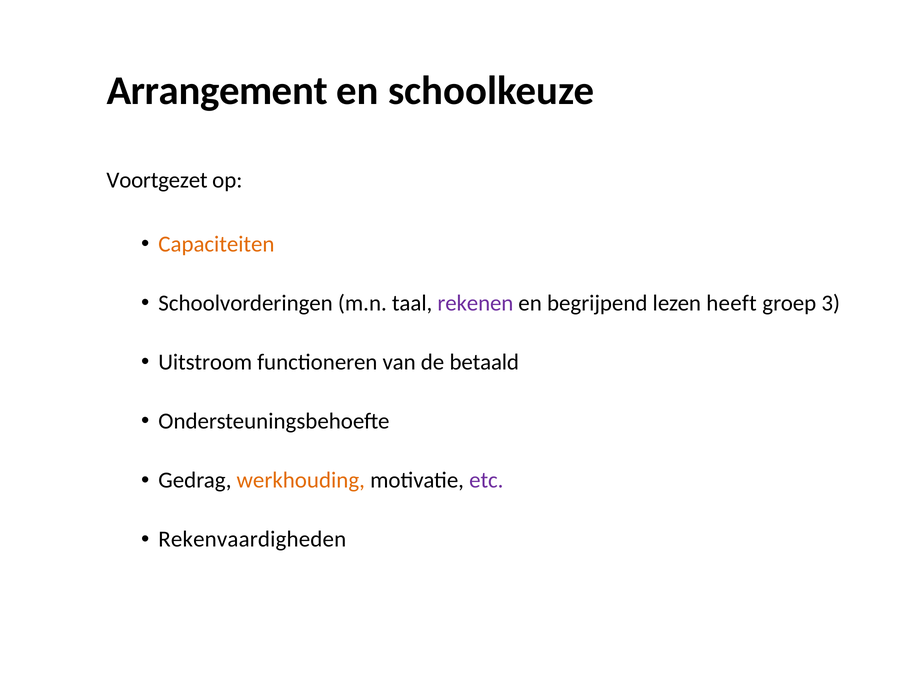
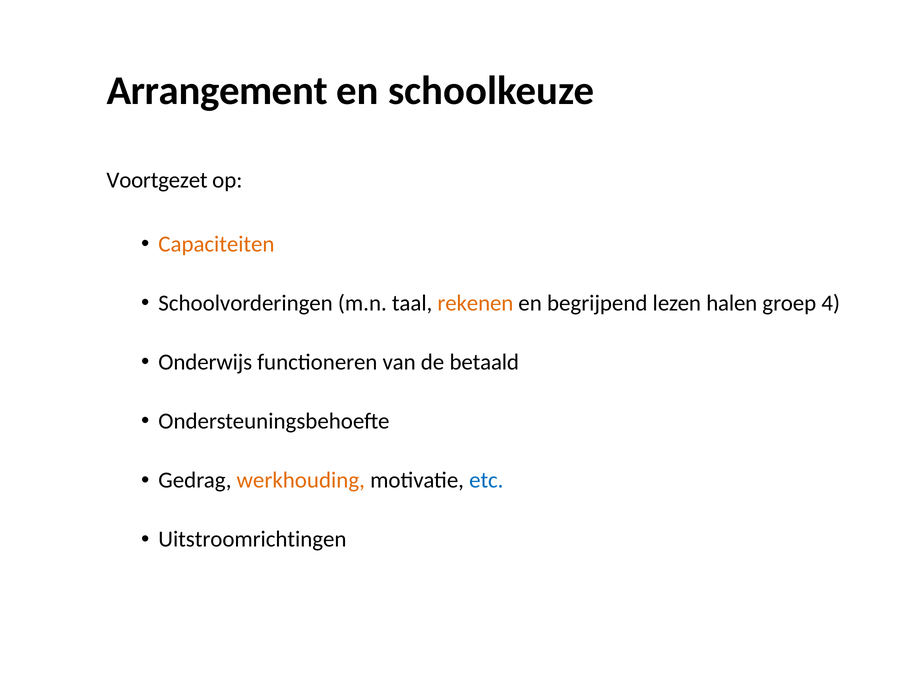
rekenen colour: purple -> orange (475, 303)
heeft: heeft -> halen (732, 303)
3: 3 -> 4 (831, 303)
Uitstroom: Uitstroom -> Onderwijs (205, 362)
etc colour: purple -> blue (486, 481)
Rekenvaardigheden: Rekenvaardigheden -> Uitstroomrichtingen (252, 540)
